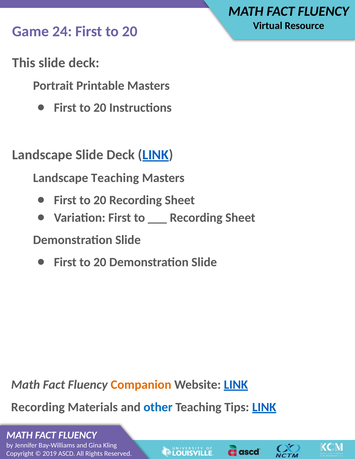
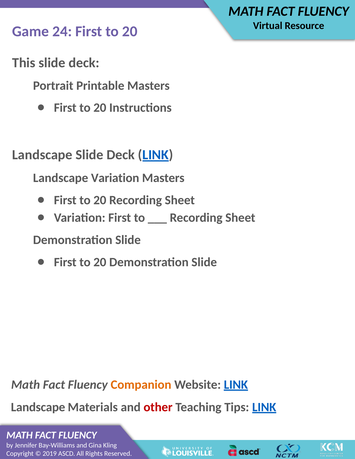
Landscape Teaching: Teaching -> Variation (115, 178)
Recording: Recording -> Landscape (38, 408)
other colour: blue -> red (158, 408)
